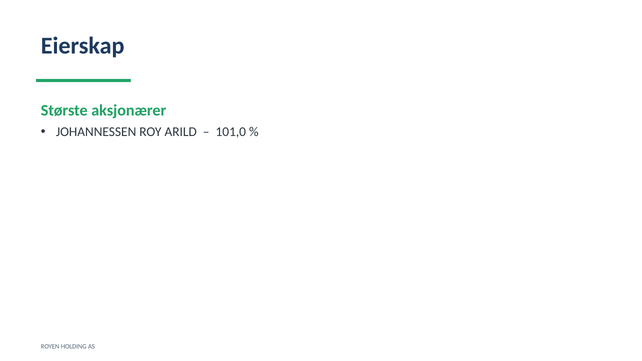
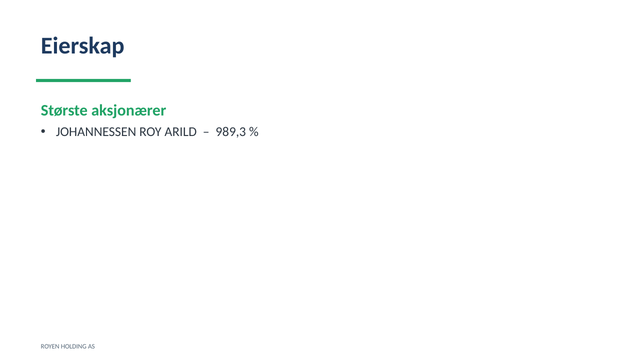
101,0: 101,0 -> 989,3 (231, 132)
